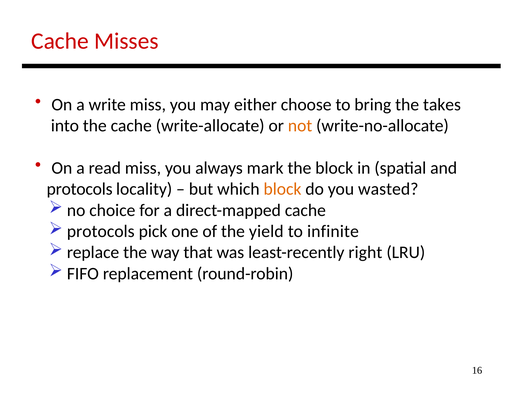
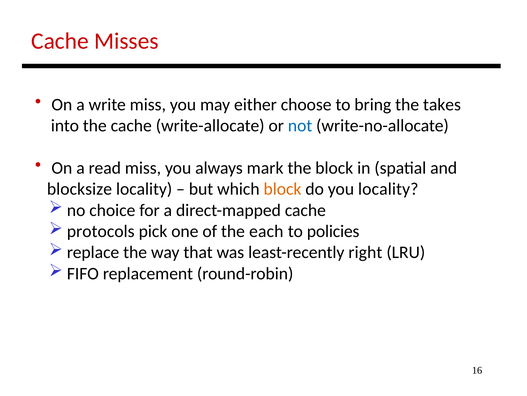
not colour: orange -> blue (300, 126)
protocols: protocols -> blocksize (79, 189)
you wasted: wasted -> locality (388, 189)
yield: yield -> each (266, 231)
infinite: infinite -> policies (333, 231)
